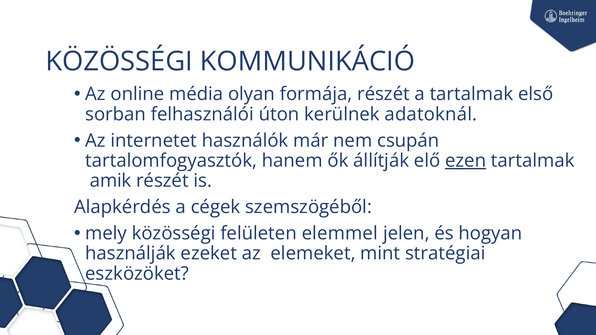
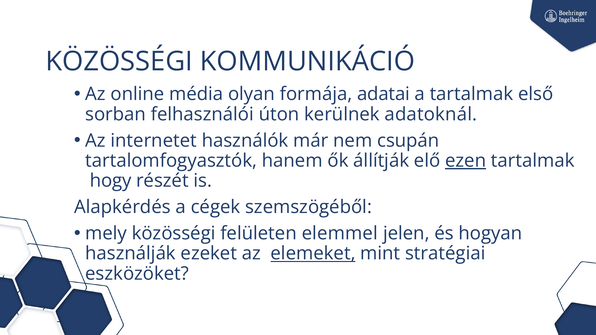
formája részét: részét -> adatai (384, 94)
amik: amik -> hogy (111, 181)
elemeket underline: none -> present (313, 254)
